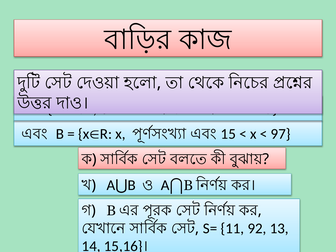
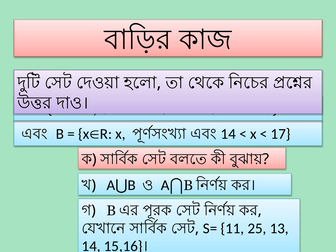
15: 15 -> 14 (228, 134)
97: 97 -> 17 (281, 134)
92: 92 -> 25 (257, 228)
